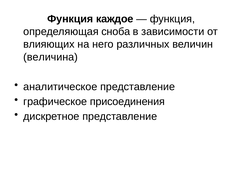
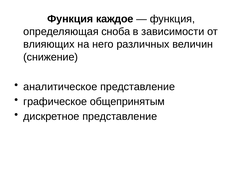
величина: величина -> снижение (51, 57)
присоединения: присоединения -> общепринятым (127, 102)
